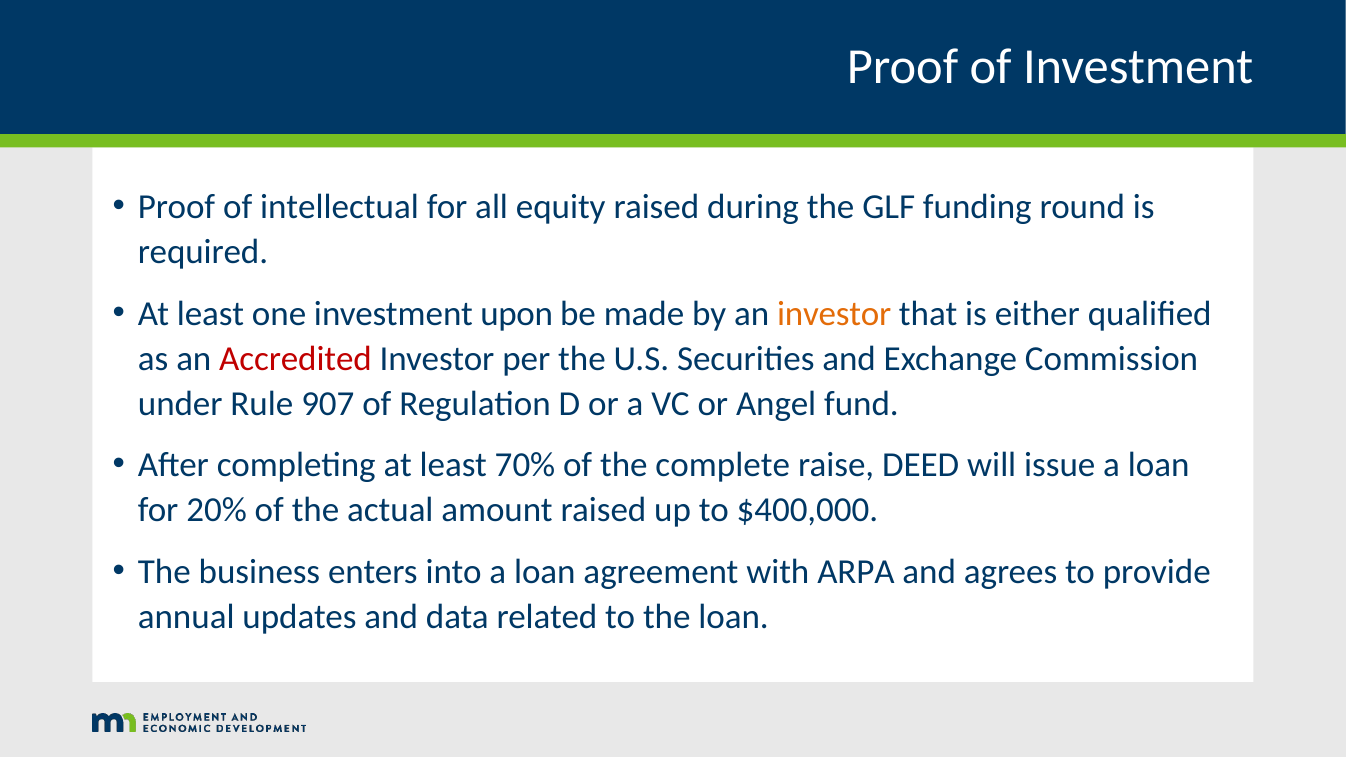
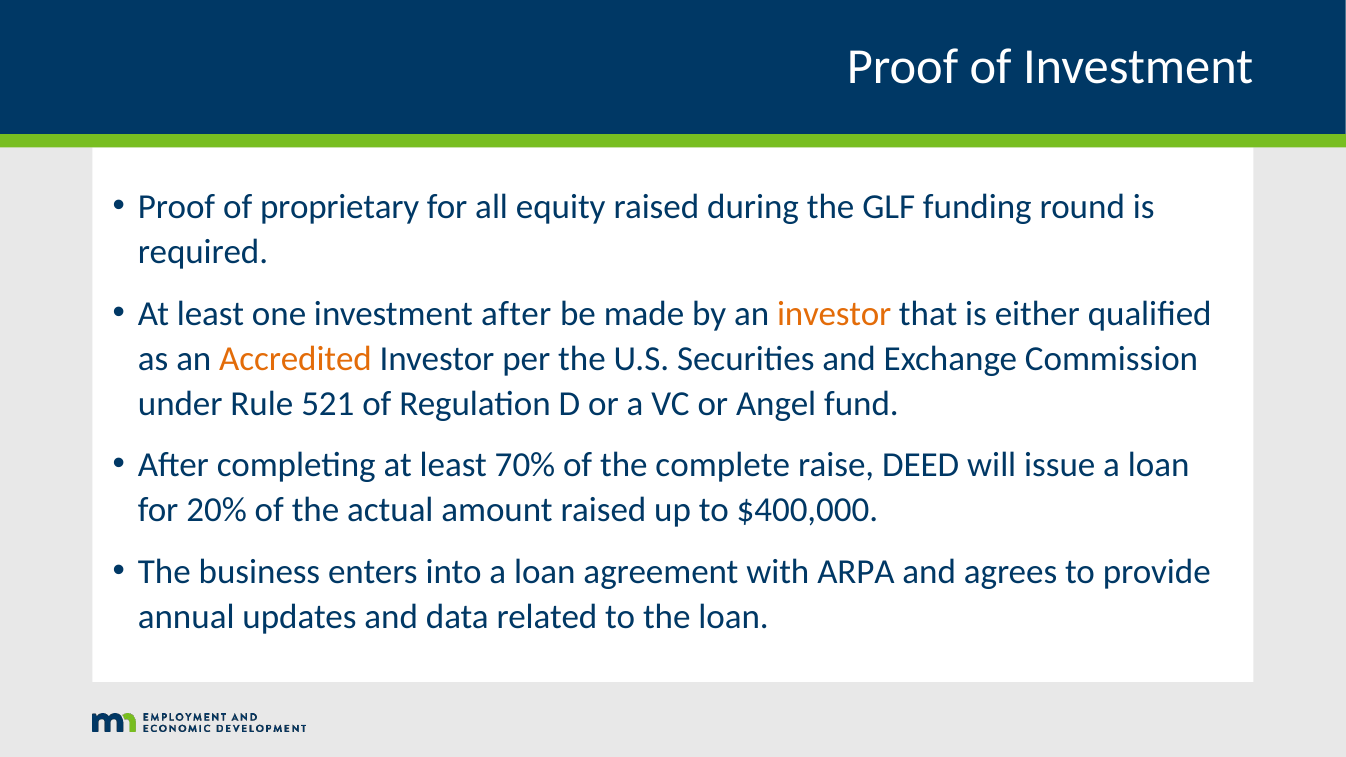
intellectual: intellectual -> proprietary (340, 207)
investment upon: upon -> after (516, 314)
Accredited colour: red -> orange (296, 359)
907: 907 -> 521 (328, 404)
